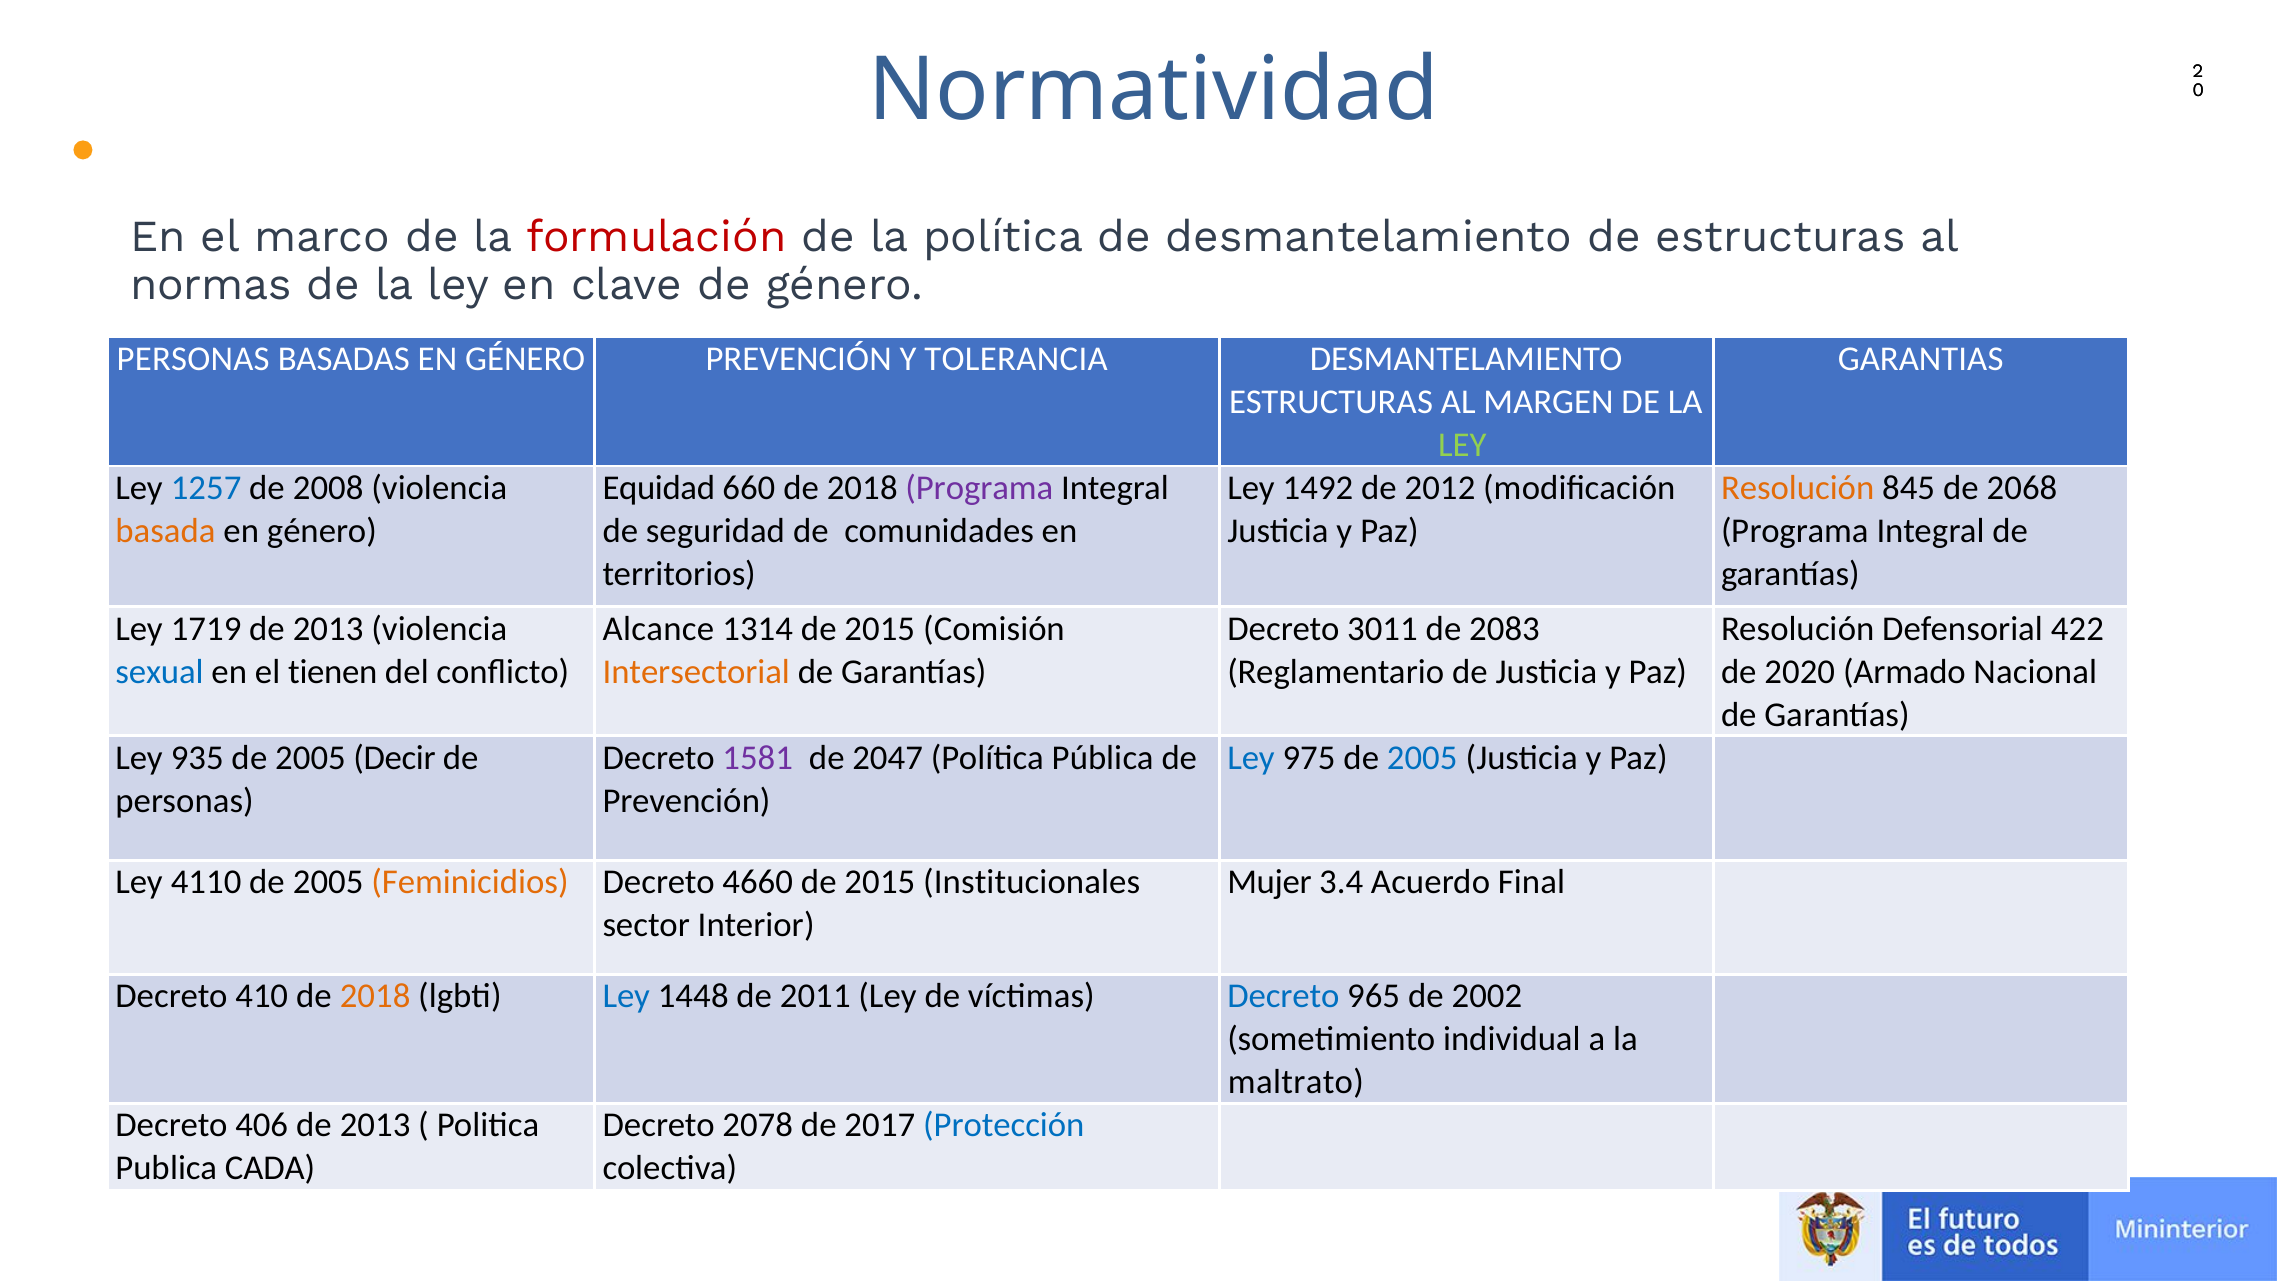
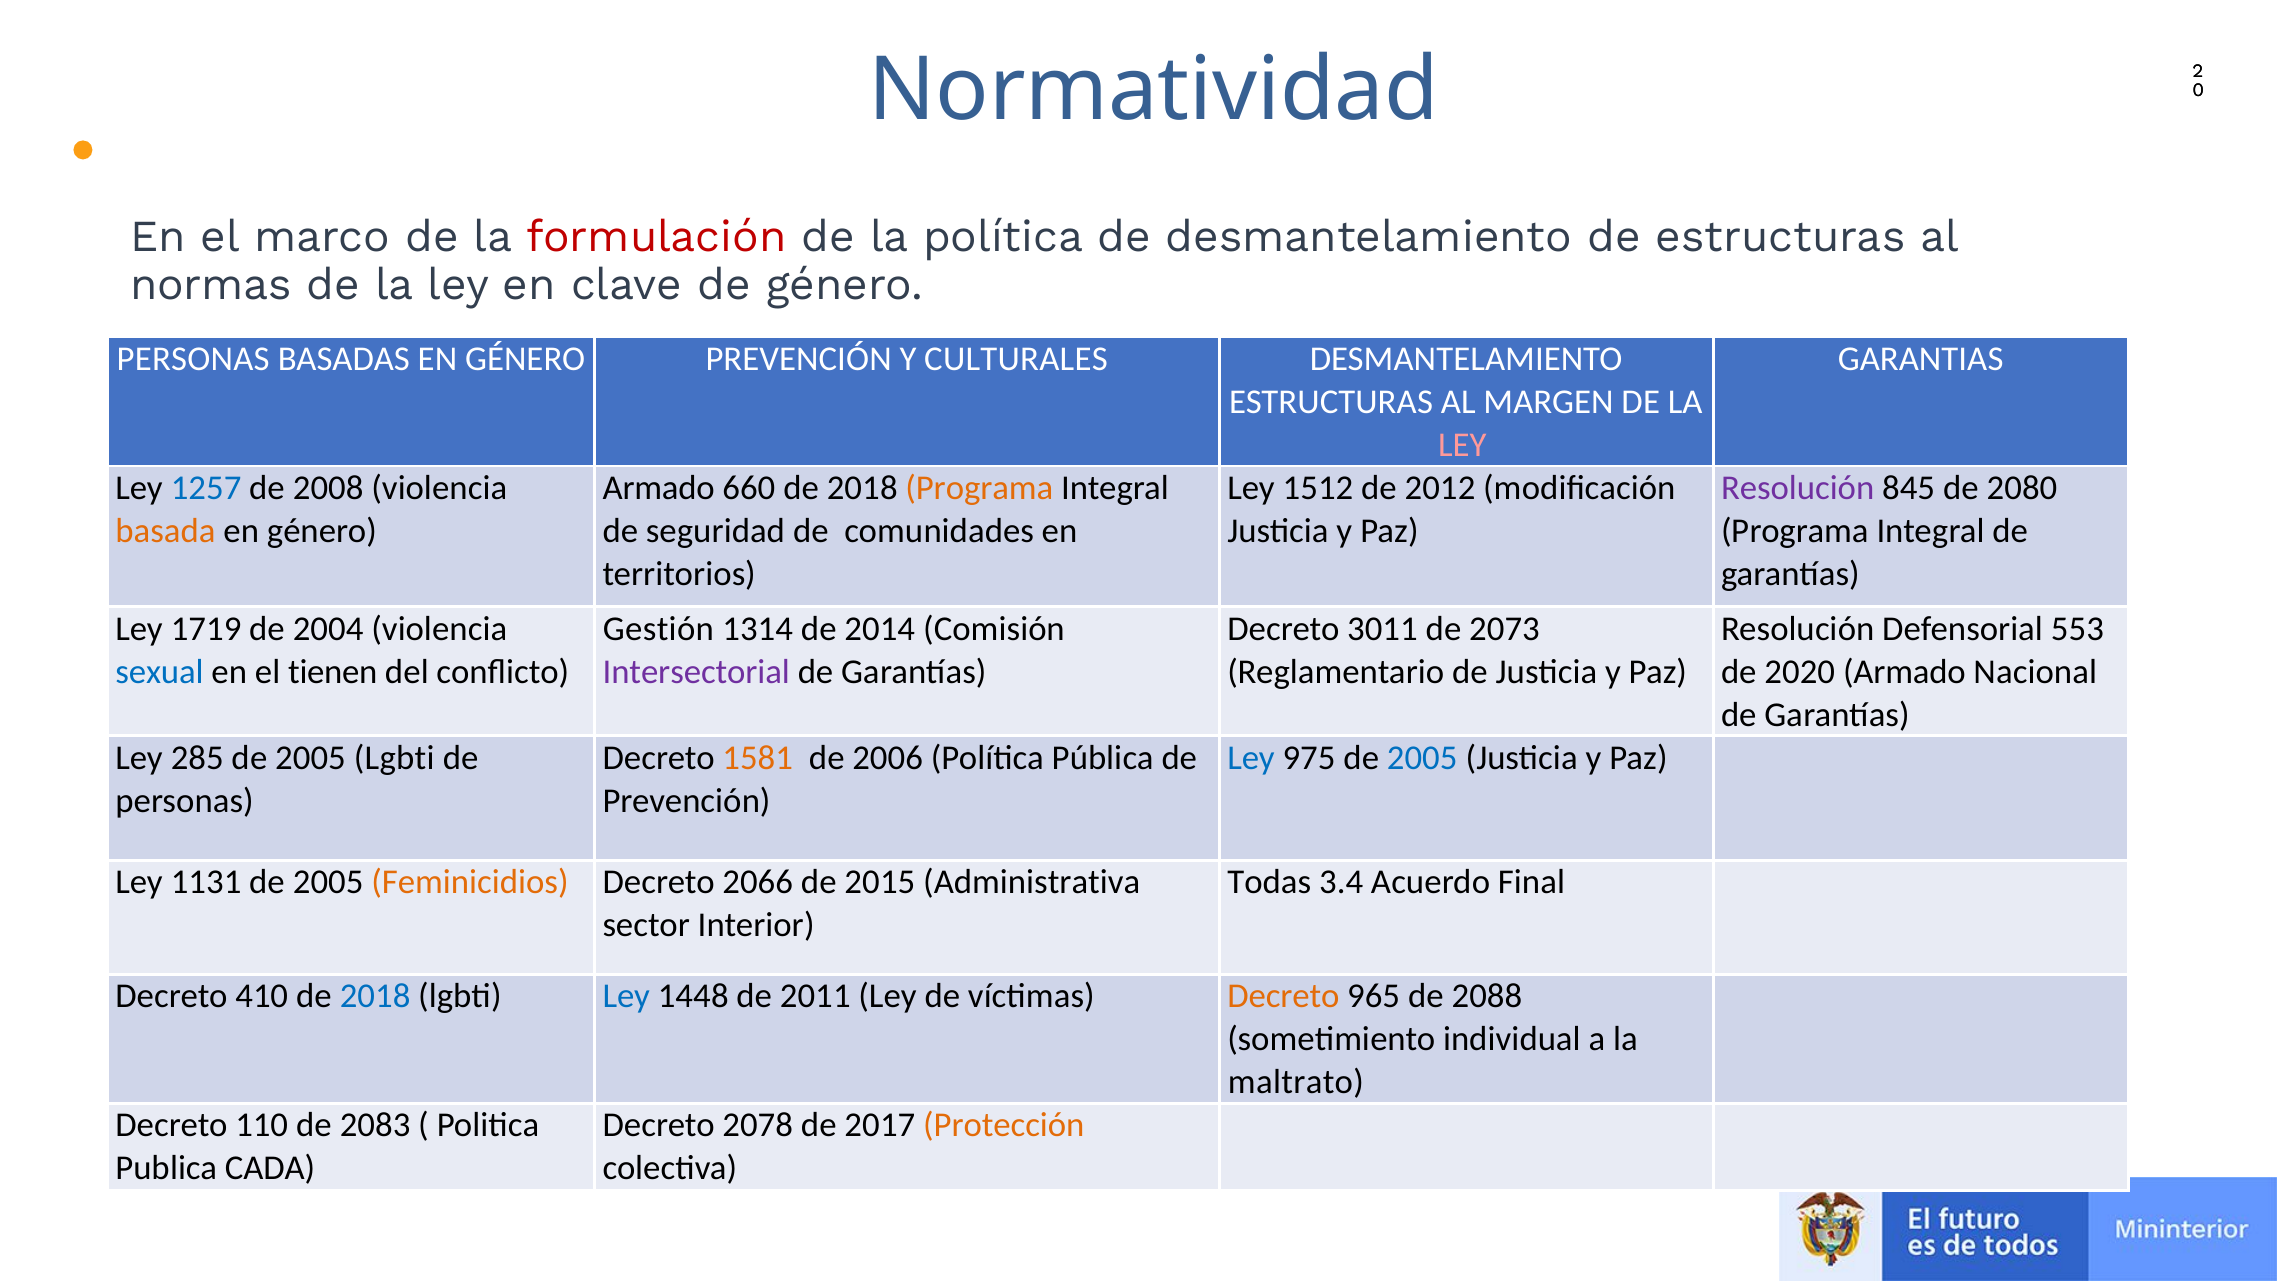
TOLERANCIA: TOLERANCIA -> CULTURALES (1016, 359)
LEY colour: light green -> pink (1462, 445)
Equidad: Equidad -> Armado (659, 488)
Programa colour: purple -> orange (979, 488)
1492: 1492 -> 1512 (1318, 488)
Resolución colour: orange -> purple (1798, 488)
2068: 2068 -> 2080 (2022, 488)
1719 de 2013: 2013 -> 2004 (328, 629)
Alcance: Alcance -> Gestión (658, 629)
1314 de 2015: 2015 -> 2014 (880, 629)
2083: 2083 -> 2073 (1504, 629)
422: 422 -> 553 (2077, 629)
Intersectorial colour: orange -> purple (696, 672)
935: 935 -> 285 (197, 758)
2005 Decir: Decir -> Lgbti (394, 758)
1581 colour: purple -> orange (758, 758)
2047: 2047 -> 2006 (888, 758)
4110: 4110 -> 1131 (206, 882)
4660: 4660 -> 2066 (758, 882)
Institucionales: Institucionales -> Administrativa (1032, 882)
Mujer: Mujer -> Todas (1269, 882)
2018 colour: orange -> blue (375, 996)
Decreto colour: blue -> orange (1283, 996)
2002: 2002 -> 2088 (1487, 996)
406: 406 -> 110 (262, 1125)
2013: 2013 -> 2083 (375, 1125)
Protección colour: blue -> orange (1004, 1125)
